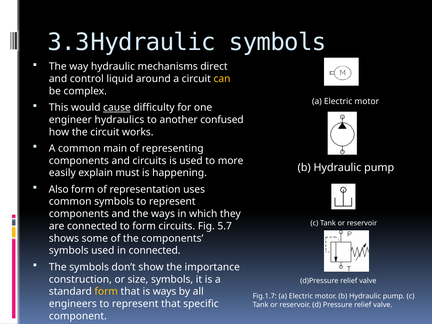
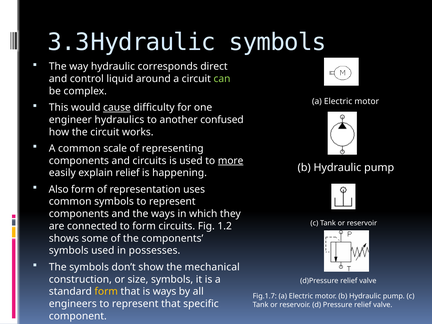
mechanisms: mechanisms -> corresponds (168, 67)
can colour: yellow -> light green (222, 79)
main: main -> scale (115, 148)
more underline: none -> present (231, 161)
explain must: must -> relief (128, 173)
5.7: 5.7 -> 1.2 (225, 226)
in connected: connected -> possesses (155, 251)
importance: importance -> mechanical (212, 267)
